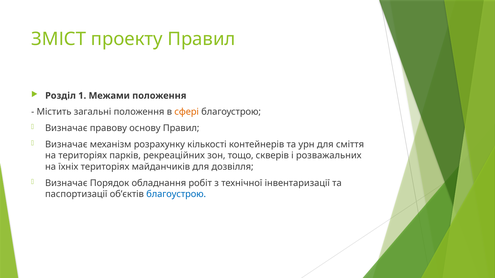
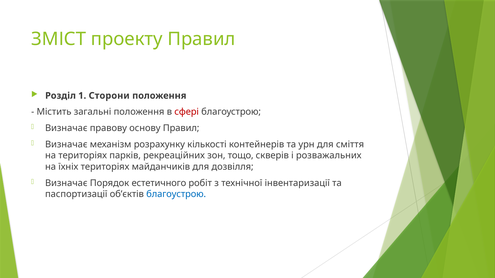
Межами: Межами -> Сторони (109, 96)
сфері colour: orange -> red (187, 112)
обладнання: обладнання -> естетичного (159, 183)
